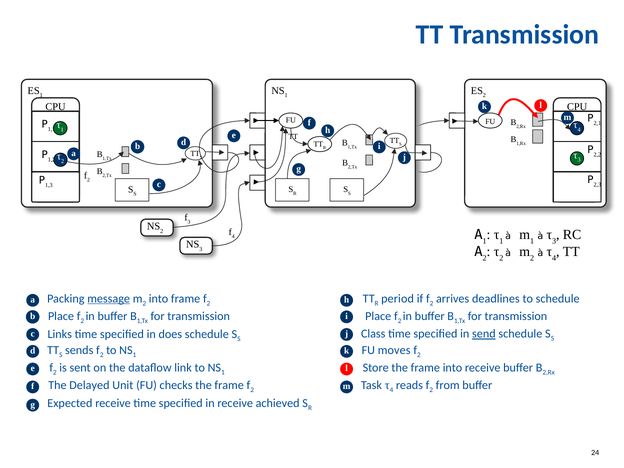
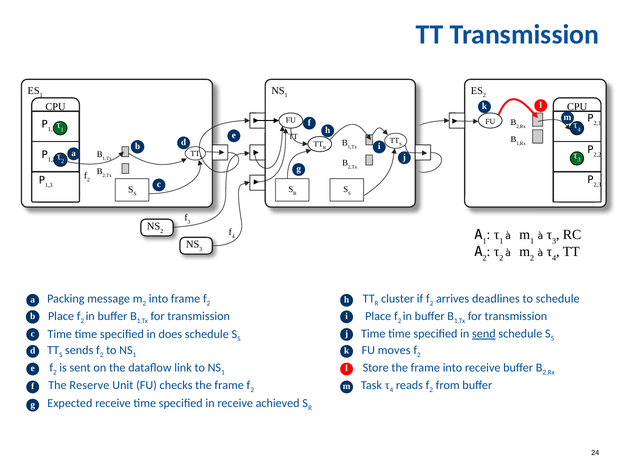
message underline: present -> none (109, 299)
period: period -> cluster (398, 299)
Class: Class -> Time (373, 334)
Links: Links -> Time (60, 334)
Delayed: Delayed -> Reserve (89, 385)
